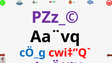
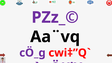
cÖ_g colour: blue -> purple (32, 53)
